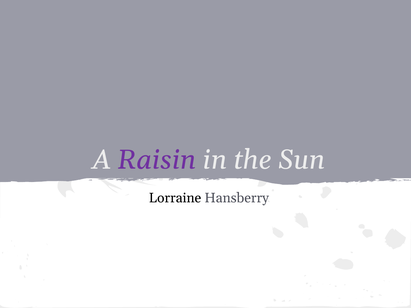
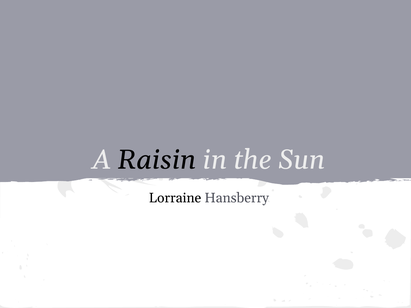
Raisin colour: purple -> black (157, 160)
